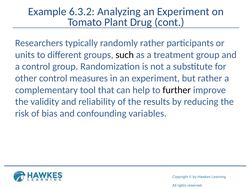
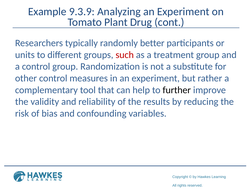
6.3.2: 6.3.2 -> 9.3.9 (82, 12)
randomly rather: rather -> better (152, 43)
such colour: black -> red (125, 55)
